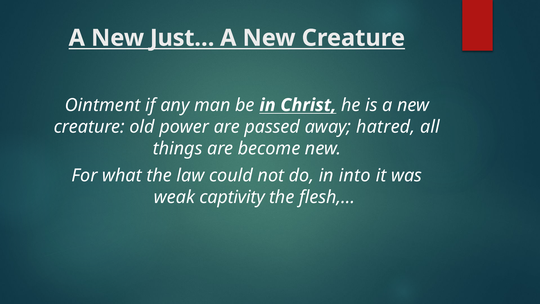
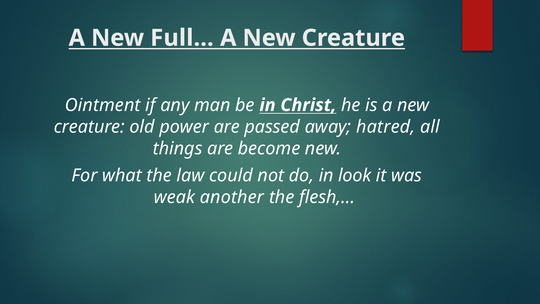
Just…: Just… -> Full… (182, 38)
into: into -> look (355, 176)
captivity: captivity -> another (232, 197)
